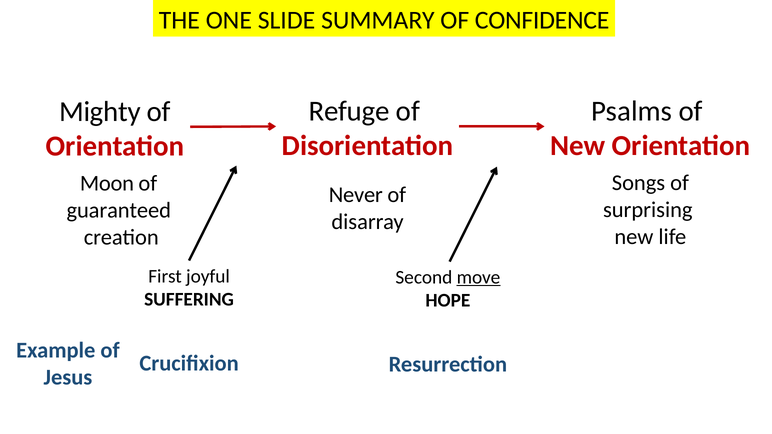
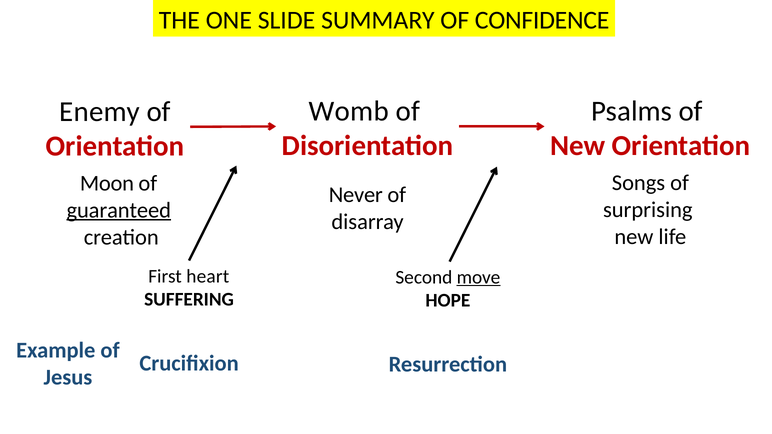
Refuge: Refuge -> Womb (349, 111)
Mighty: Mighty -> Enemy (100, 112)
guaranteed underline: none -> present (119, 210)
joyful: joyful -> heart (208, 276)
